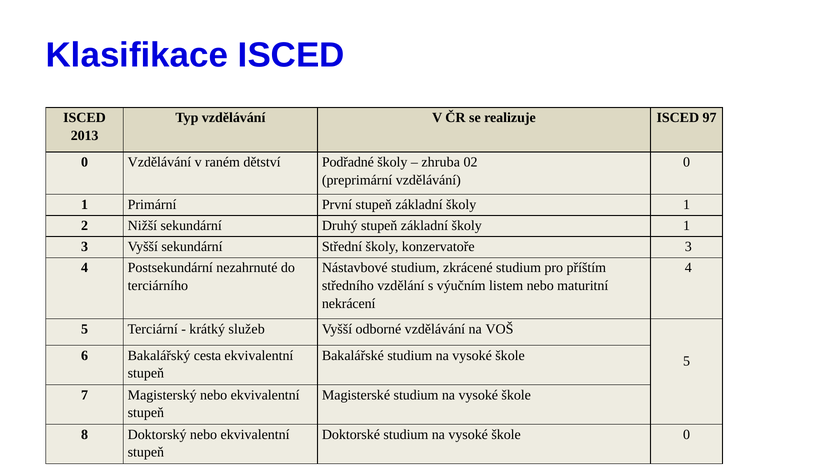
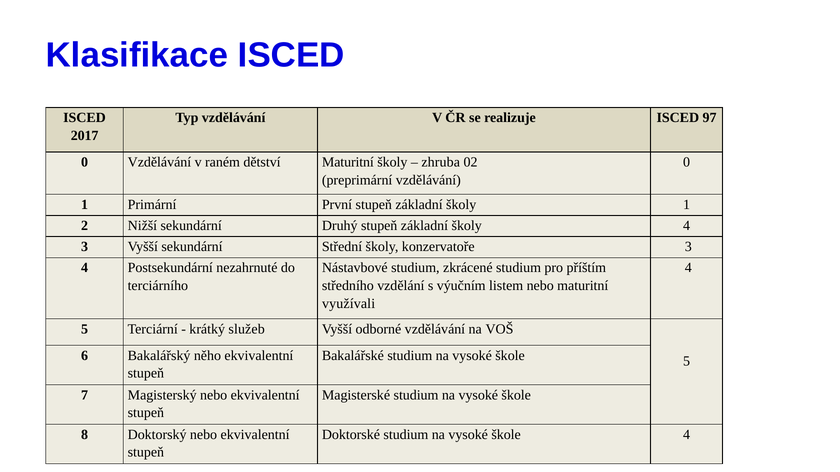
2013: 2013 -> 2017 (85, 136)
dětství Podřadné: Podřadné -> Maturitní (348, 162)
1: 1 -> 4 (687, 226)
nekrácení: nekrácení -> využívali (349, 304)
cesta: cesta -> něho (207, 356)
škole 0: 0 -> 4 (687, 435)
